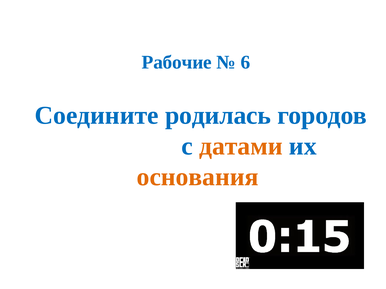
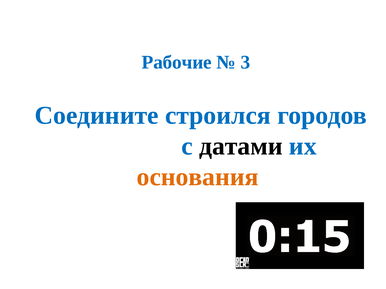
6: 6 -> 3 (245, 62)
родилась: родилась -> строился (218, 116)
датами colour: orange -> black (241, 146)
